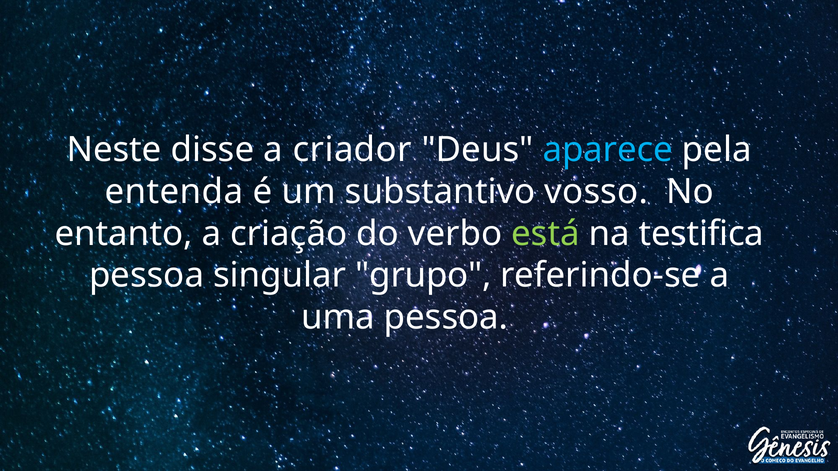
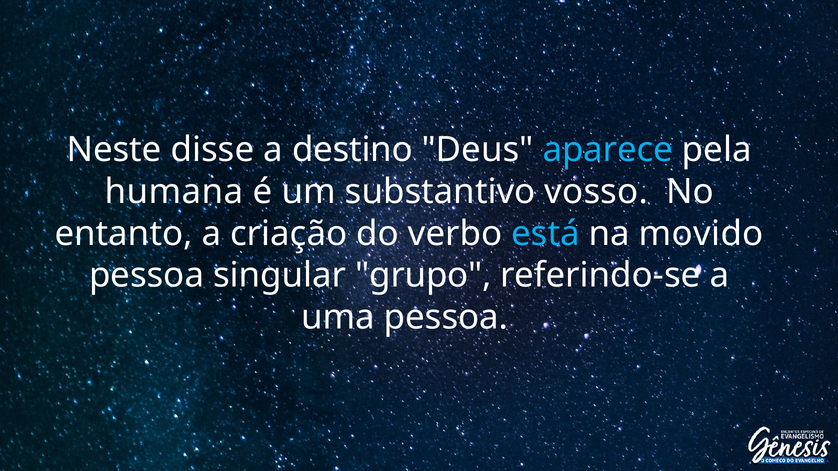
criador: criador -> destino (353, 150)
entenda: entenda -> humana (174, 192)
está colour: light green -> light blue (546, 234)
testifica: testifica -> movido (701, 234)
